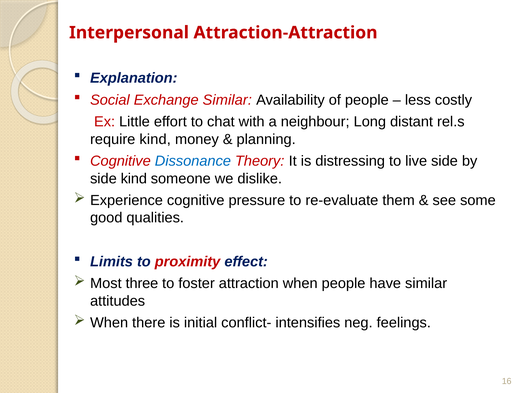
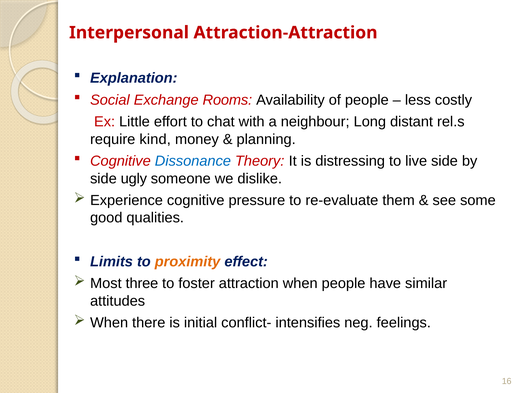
Exchange Similar: Similar -> Rooms (227, 100)
side kind: kind -> ugly (134, 179)
proximity colour: red -> orange (188, 262)
